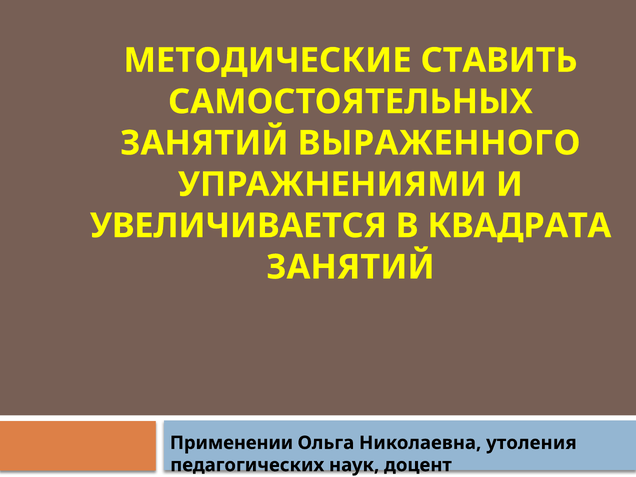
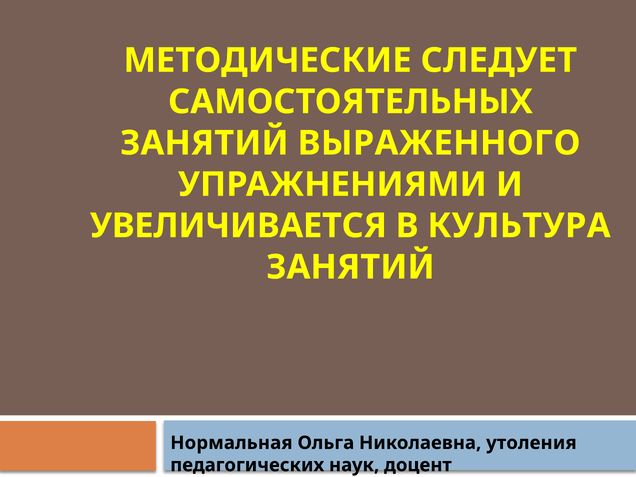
СТАВИТЬ: СТАВИТЬ -> СЛЕДУЕТ (499, 60)
КВАДРАТА: КВАДРАТА -> КУЛЬТУРА (519, 226)
Применении: Применении -> Нормальная (231, 443)
